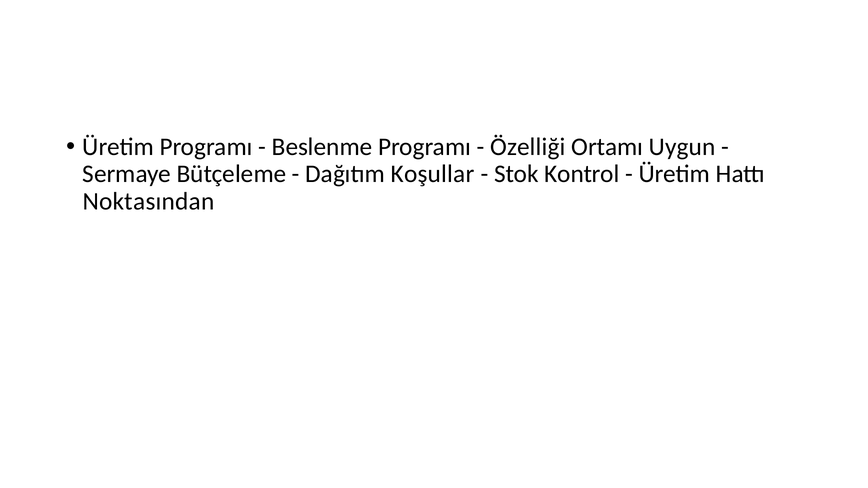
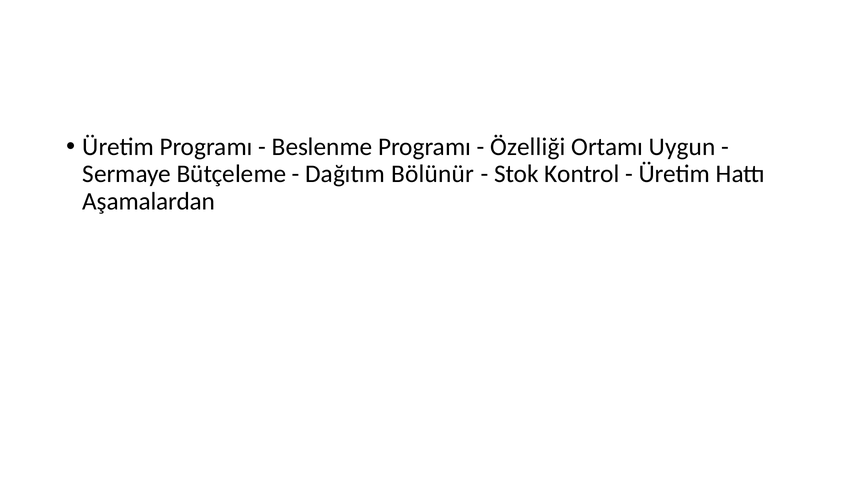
Koşullar: Koşullar -> Bölünür (433, 174)
Noktasından: Noktasından -> Aşamalardan (149, 201)
